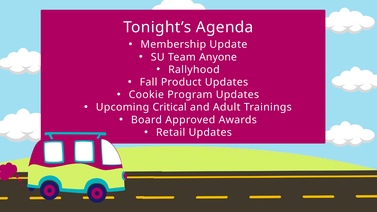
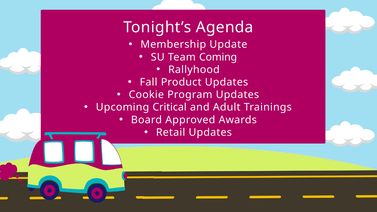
Anyone: Anyone -> Coming (218, 57)
